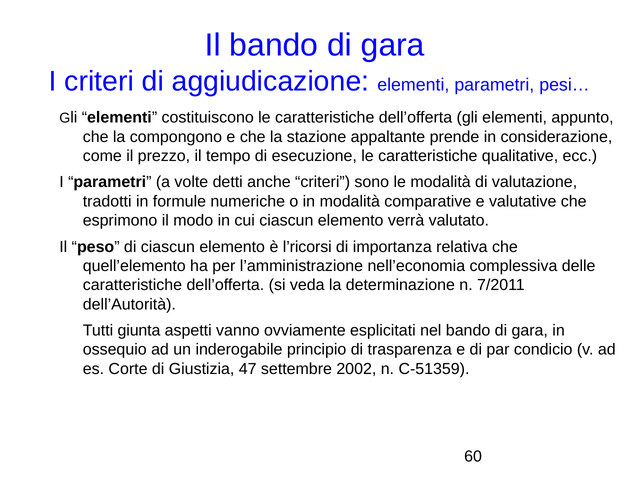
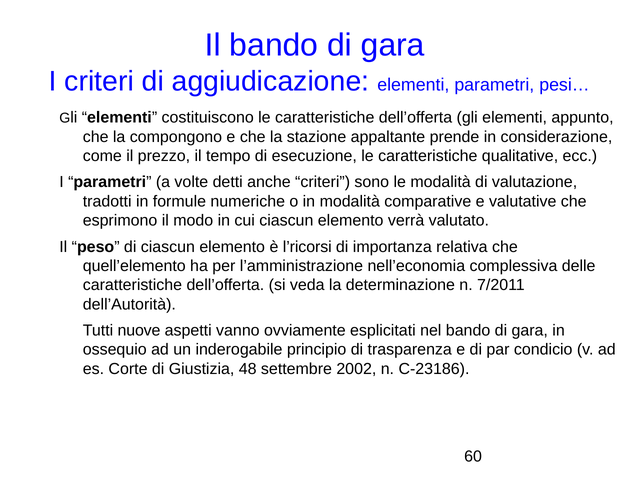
giunta: giunta -> nuove (139, 331)
47: 47 -> 48 (248, 369)
C-51359: C-51359 -> C-23186 (434, 369)
